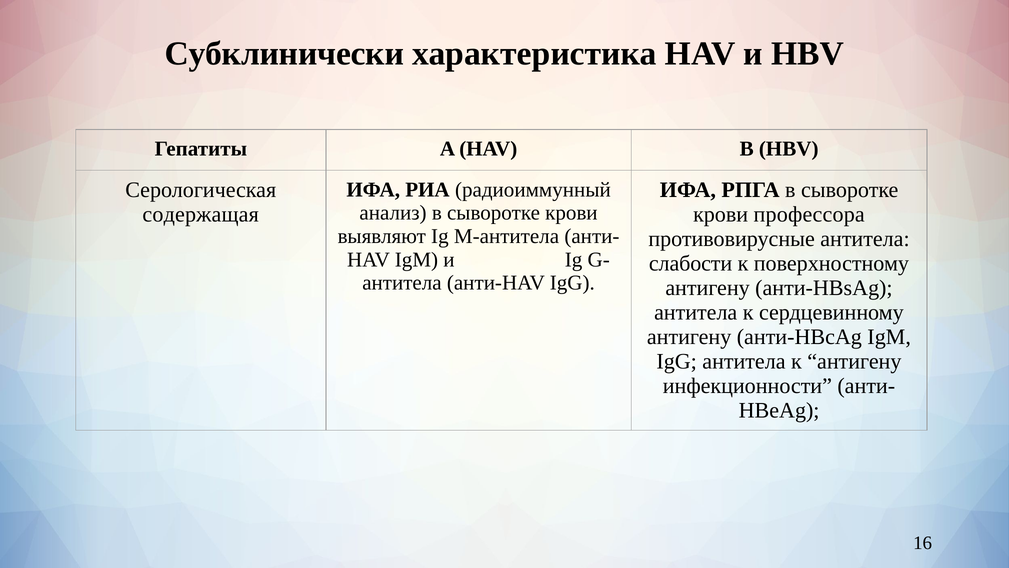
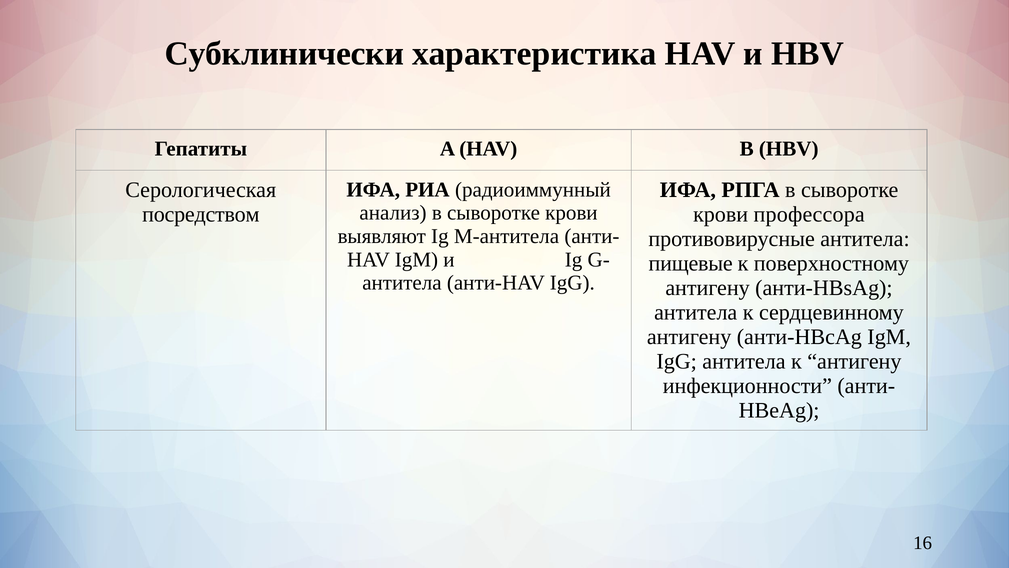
содержащая: содержащая -> посредством (201, 214)
слабости: слабости -> пищевые (691, 263)
